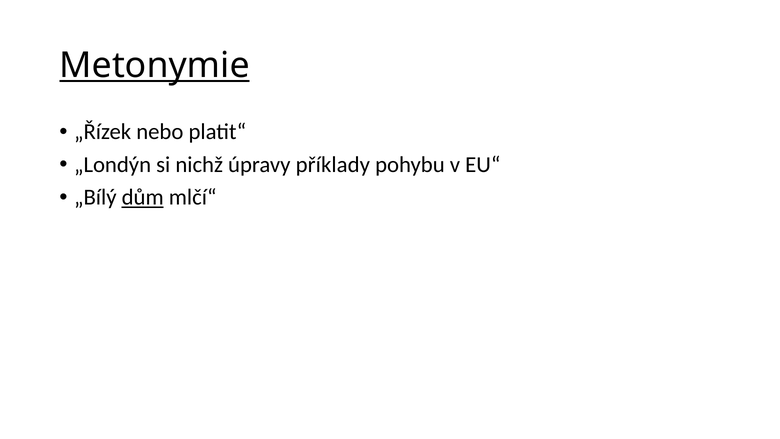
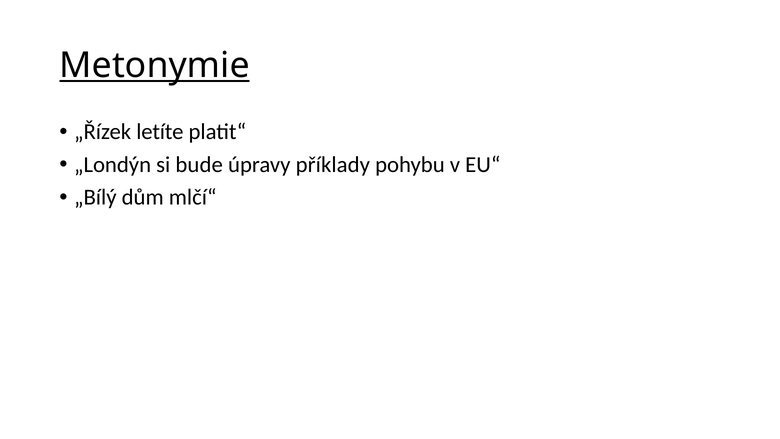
nebo: nebo -> letíte (160, 132)
nichž: nichž -> bude (199, 165)
dům underline: present -> none (143, 197)
